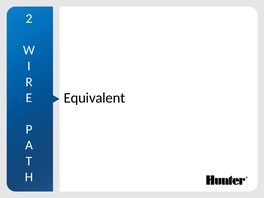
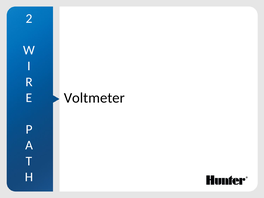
Equivalent: Equivalent -> Voltmeter (94, 98)
